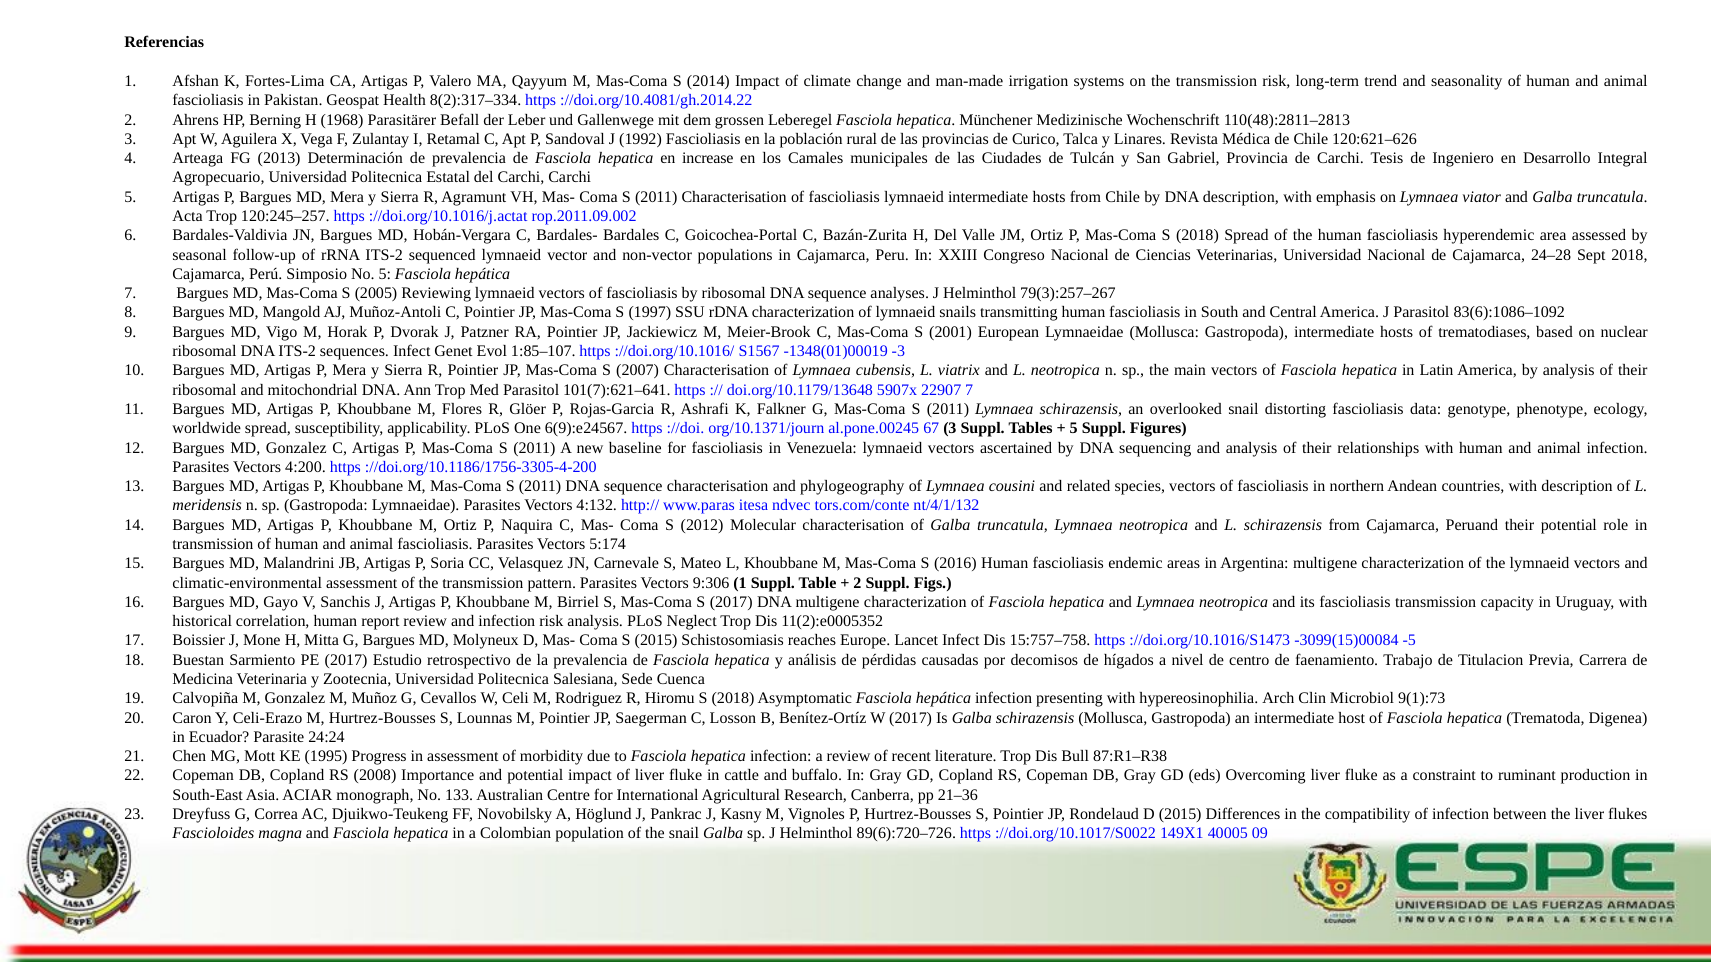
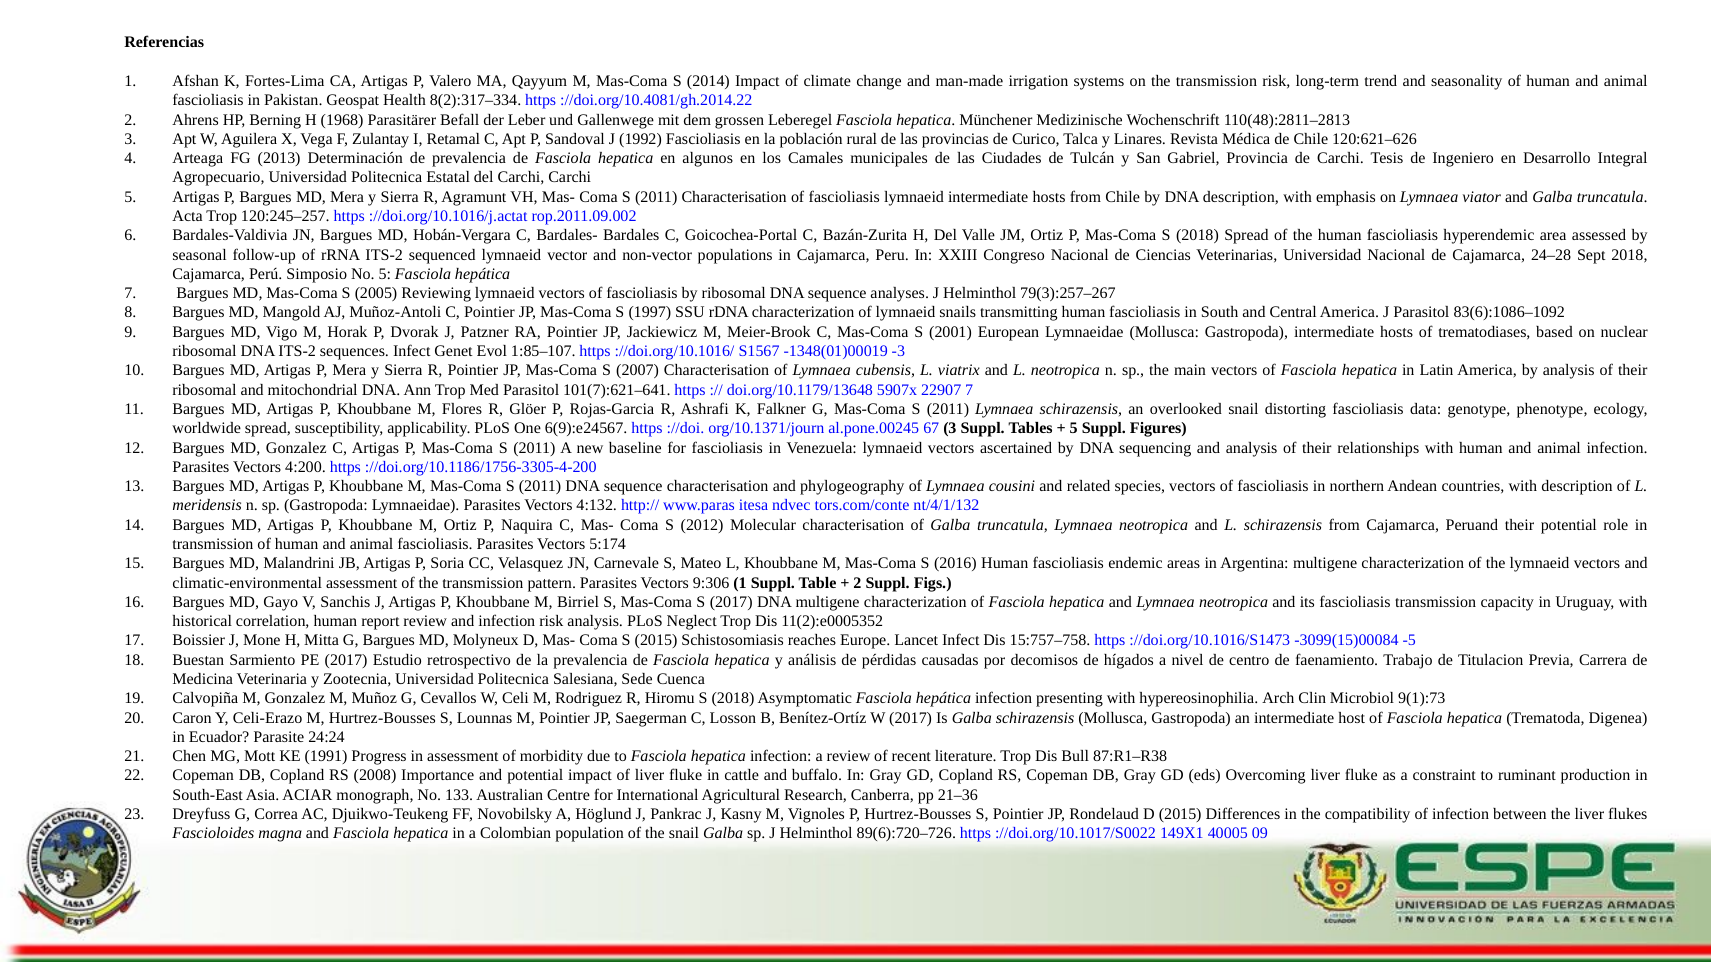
increase: increase -> algunos (708, 158)
1995: 1995 -> 1991 (326, 757)
